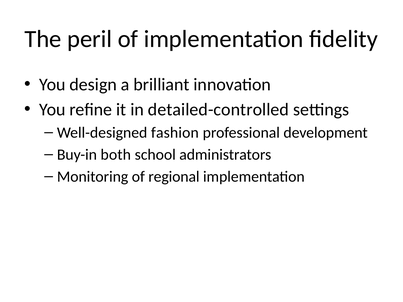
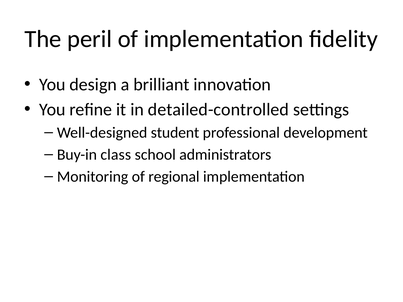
fashion: fashion -> student (175, 133)
both: both -> class (116, 155)
